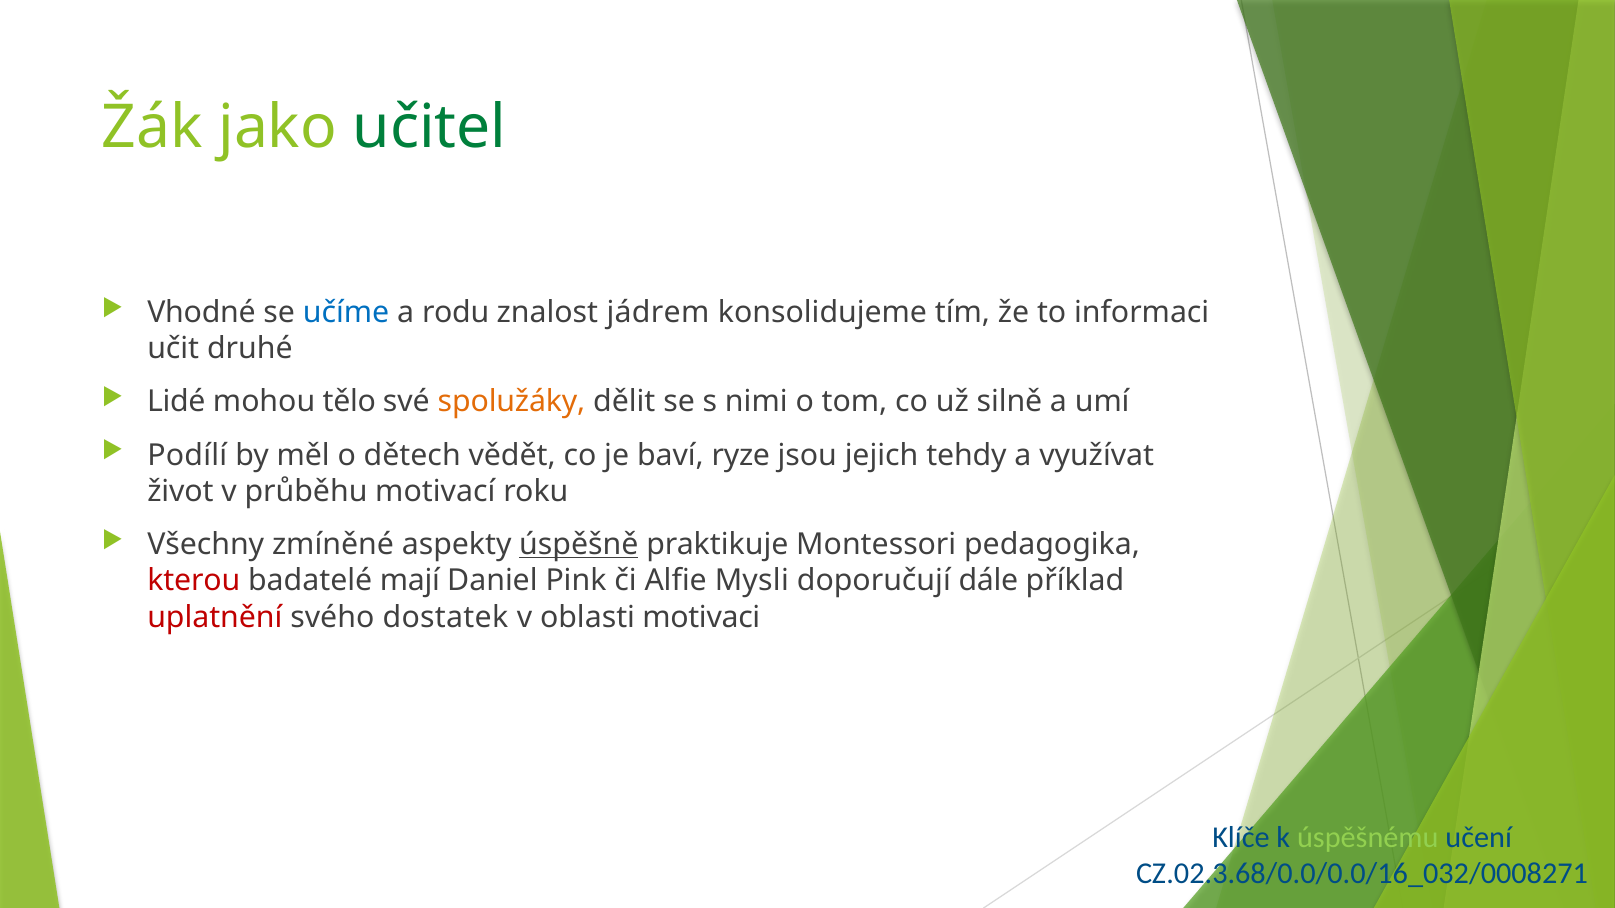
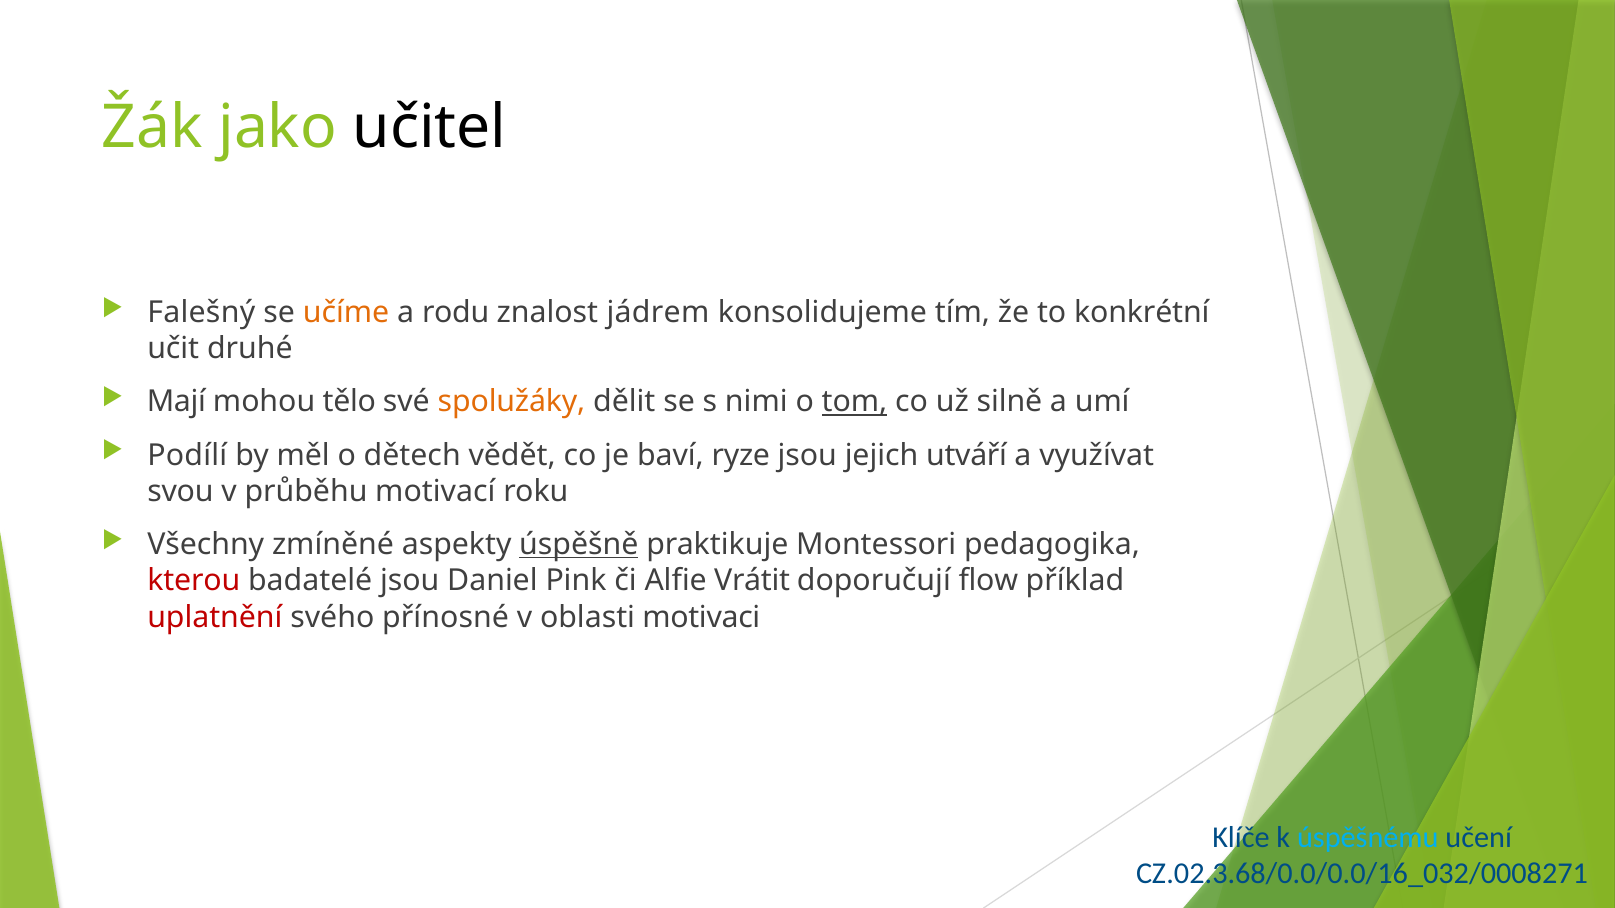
učitel colour: green -> black (430, 127)
Vhodné: Vhodné -> Falešný (201, 313)
učíme colour: blue -> orange (346, 313)
informaci: informaci -> konkrétní (1142, 313)
Lidé: Lidé -> Mají (176, 402)
tom underline: none -> present (854, 402)
tehdy: tehdy -> utváří (967, 455)
život: život -> svou (180, 492)
badatelé mají: mají -> jsou (410, 581)
Mysli: Mysli -> Vrátit (752, 581)
dále: dále -> flow (988, 581)
dostatek: dostatek -> přínosné (446, 617)
úspěšnému colour: light green -> light blue (1368, 838)
